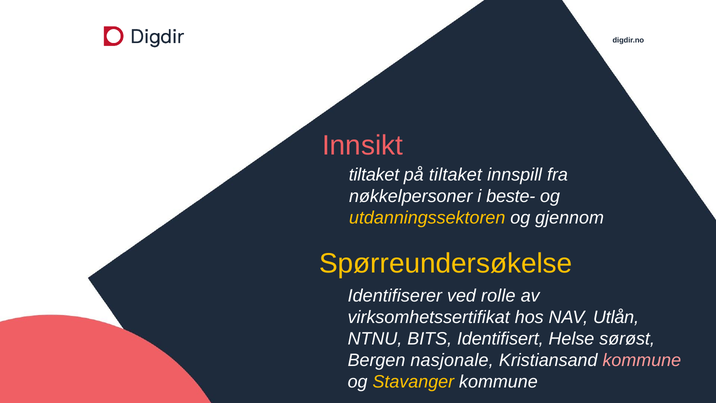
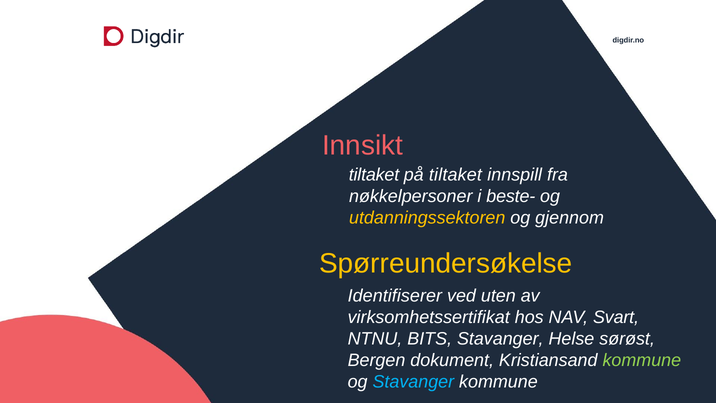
rolle: rolle -> uten (498, 296)
Utlån: Utlån -> Svart (616, 317)
BITS Identifisert: Identifisert -> Stavanger (500, 339)
nasjonale: nasjonale -> dokument (452, 360)
kommune colour: pink -> light green (642, 360)
Stavanger colour: yellow -> light blue (413, 382)
